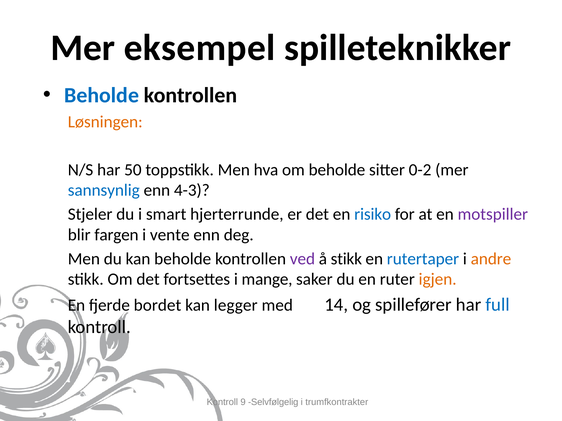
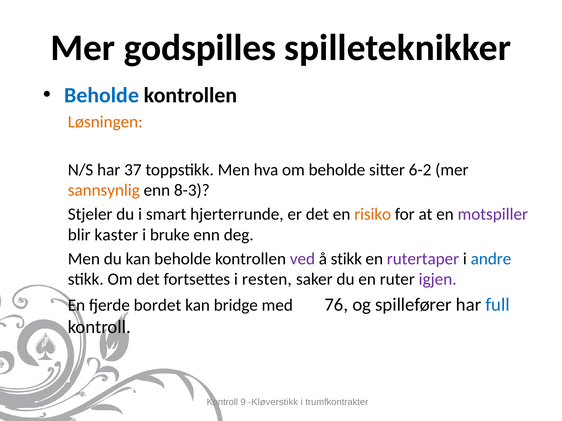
eksempel: eksempel -> godspilles (200, 48)
50: 50 -> 37 (133, 170)
0-2: 0-2 -> 6-2 (420, 170)
sannsynlig colour: blue -> orange (104, 190)
4-3: 4-3 -> 8-3 (192, 190)
risiko colour: blue -> orange (373, 214)
fargen: fargen -> kaster (116, 235)
vente: vente -> bruke (170, 235)
rutertaper colour: blue -> purple (423, 259)
andre colour: orange -> blue (491, 259)
mange: mange -> resten (267, 280)
igjen colour: orange -> purple (438, 280)
legger: legger -> bridge (236, 306)
14: 14 -> 76 (336, 305)
Selvfølgelig: Selvfølgelig -> Kløverstikk (273, 403)
